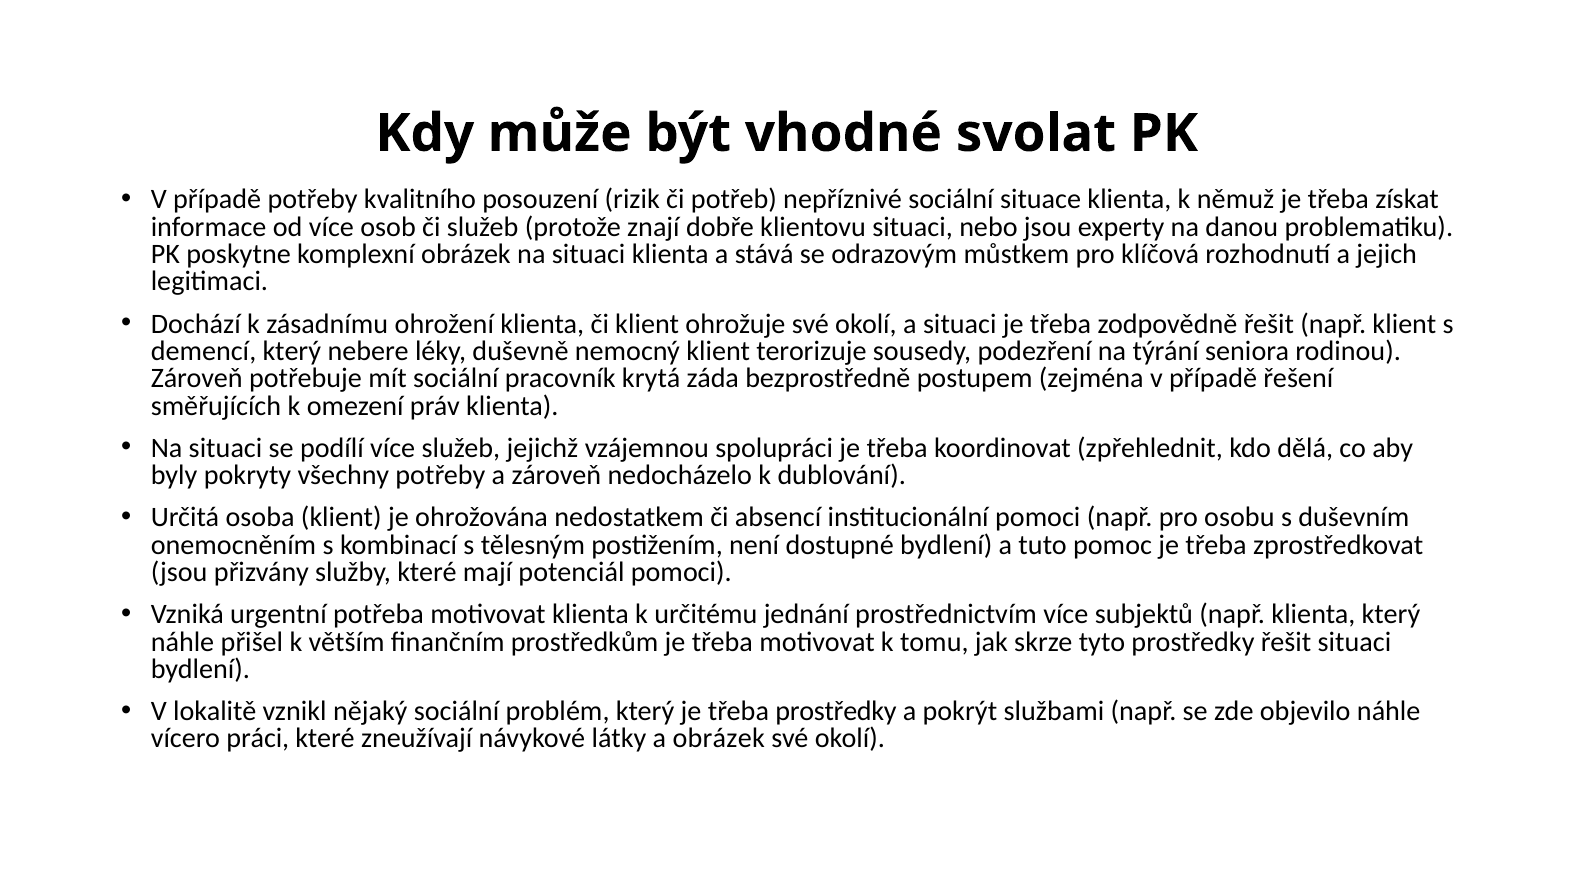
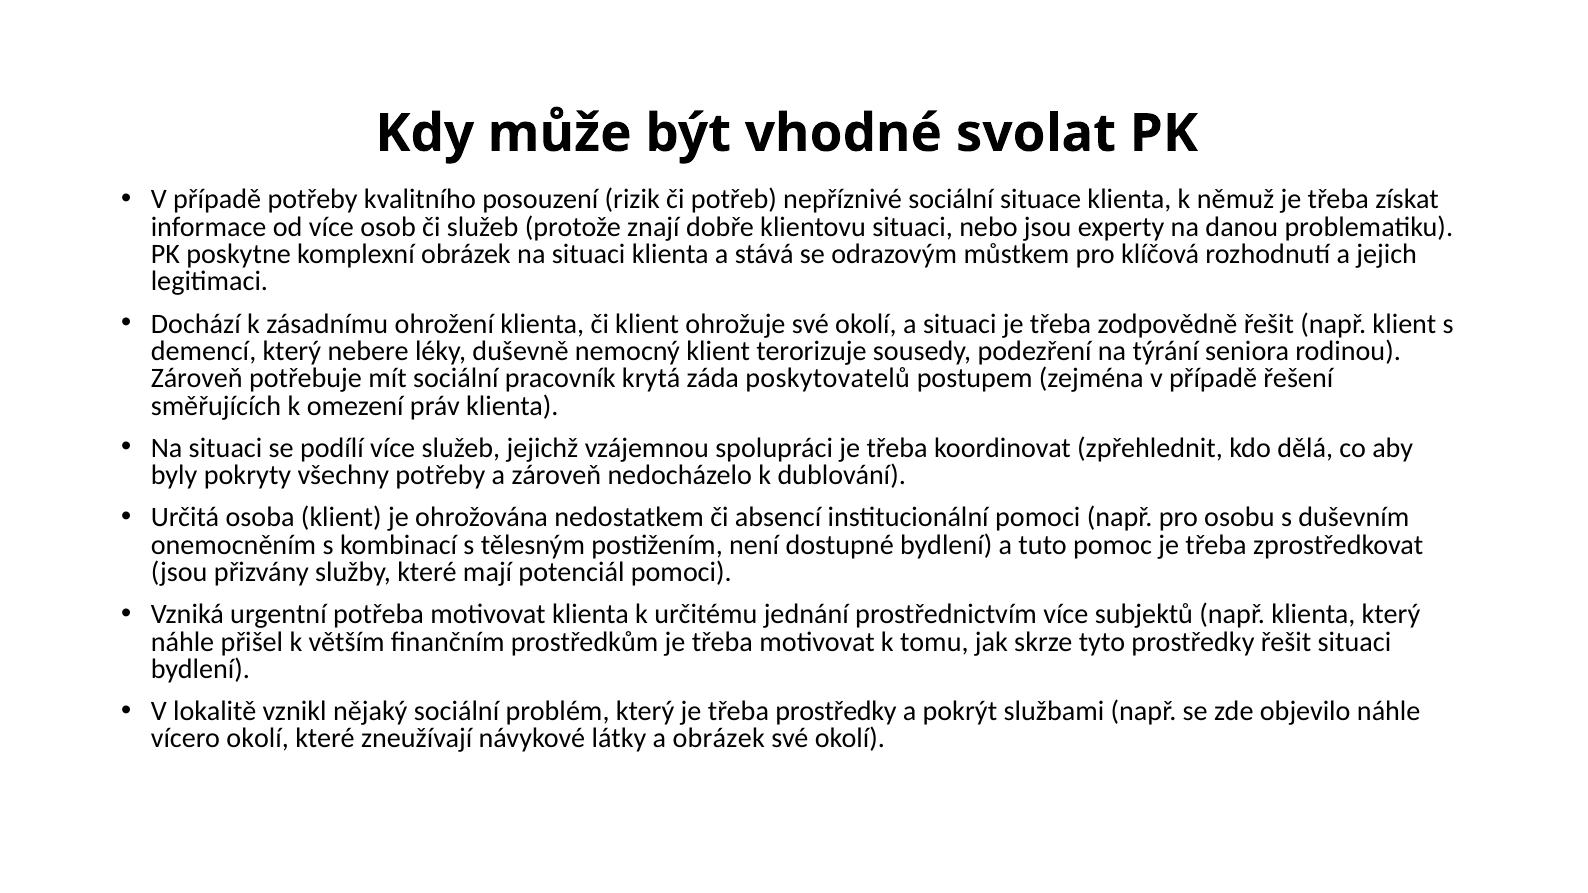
bezprostředně: bezprostředně -> poskytovatelů (828, 379)
vícero práci: práci -> okolí (258, 739)
